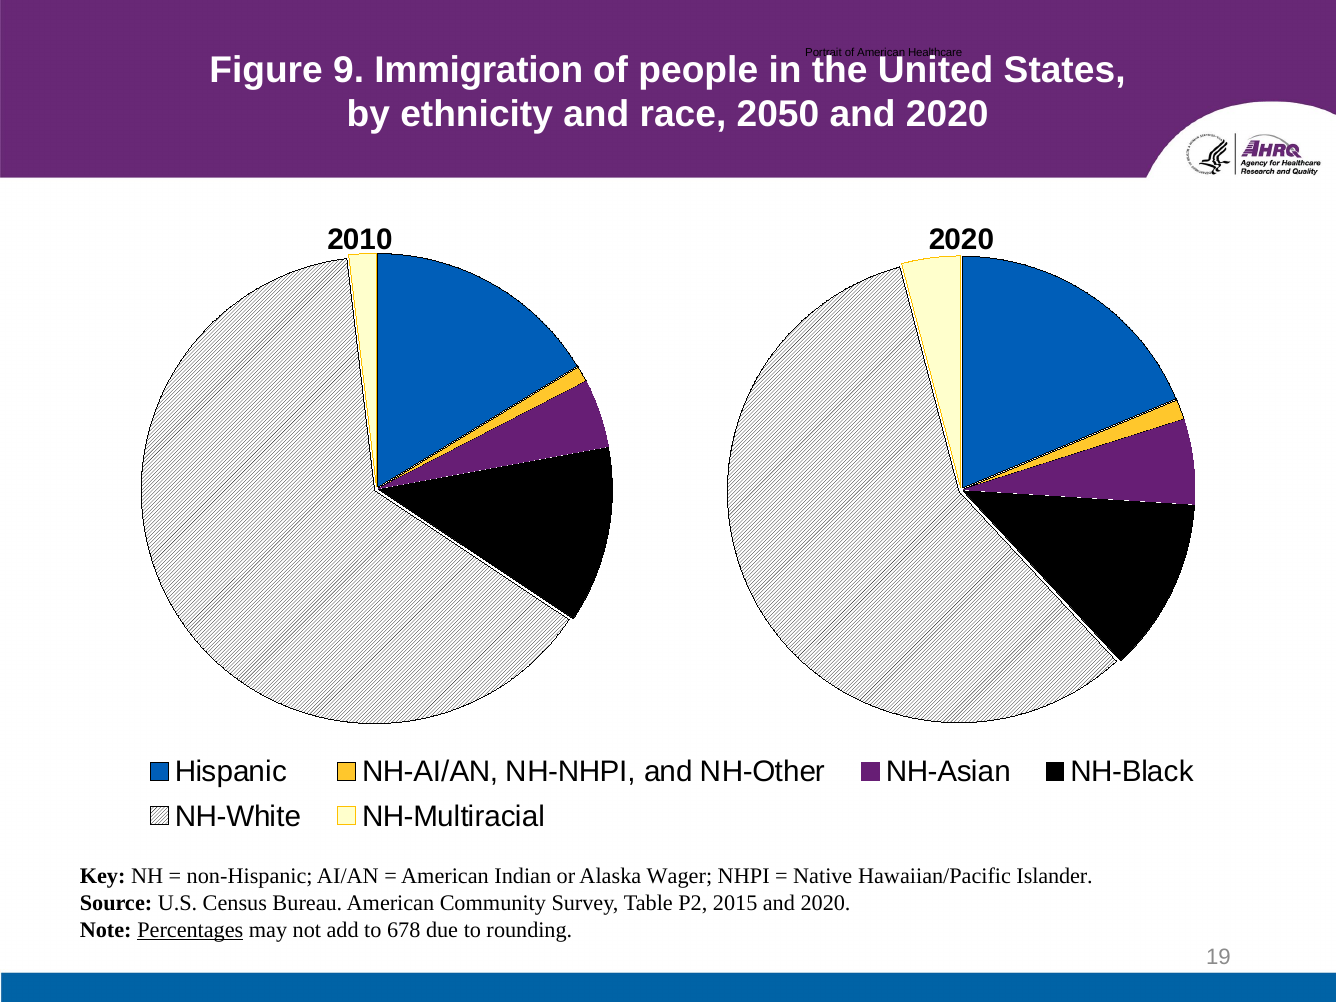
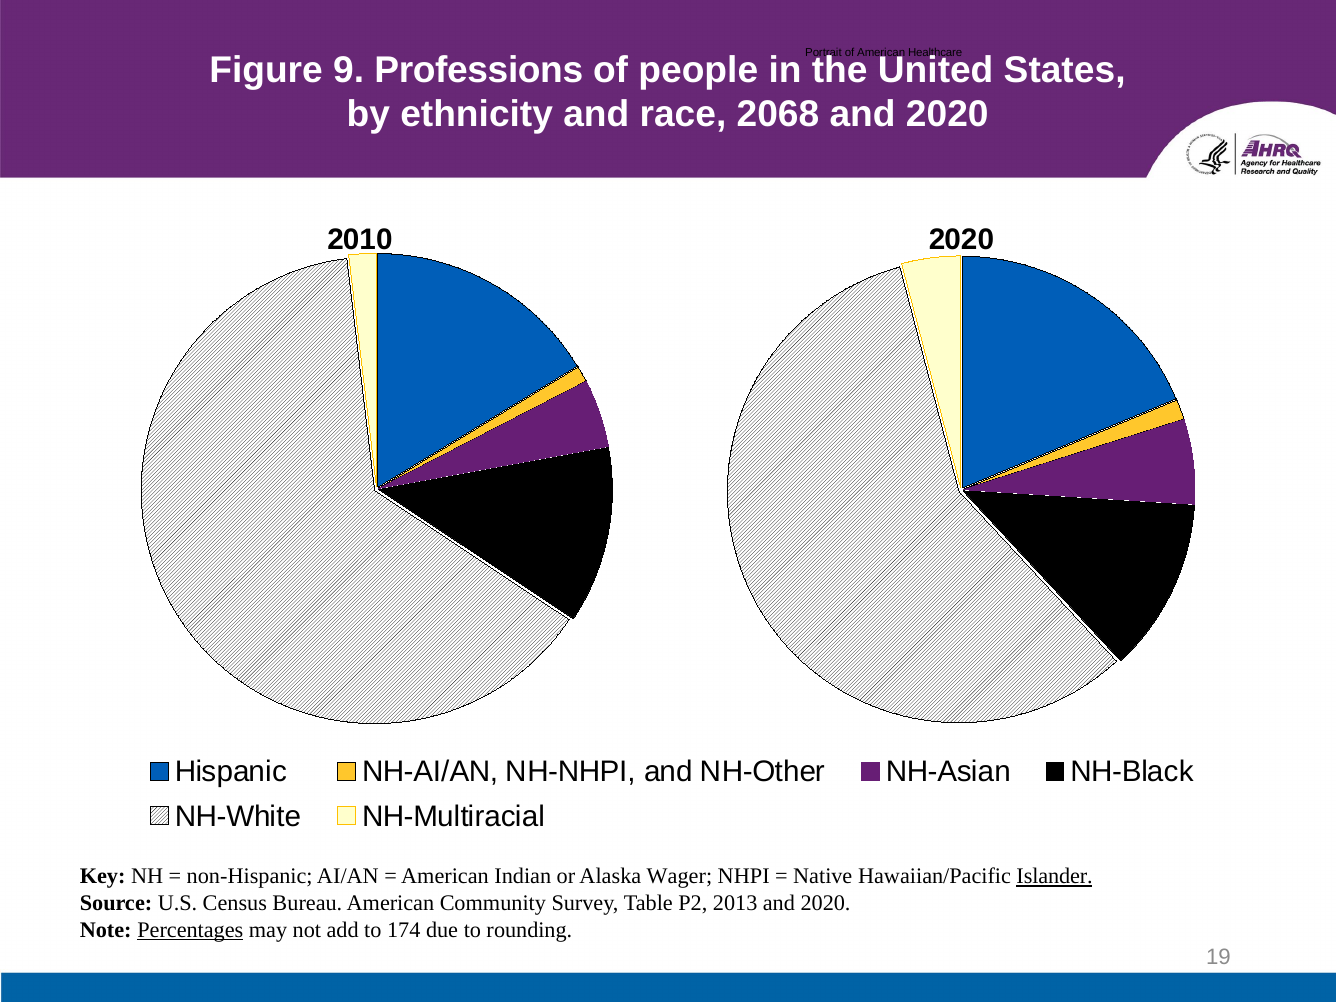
Immigration: Immigration -> Professions (479, 70)
2050: 2050 -> 2068 (778, 115)
Islander underline: none -> present (1055, 876)
2015: 2015 -> 2013 (735, 903)
678: 678 -> 174 (404, 930)
